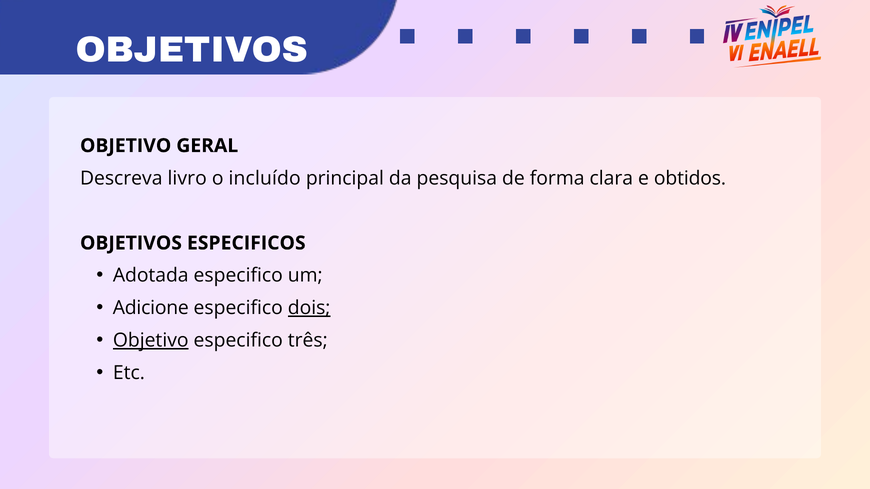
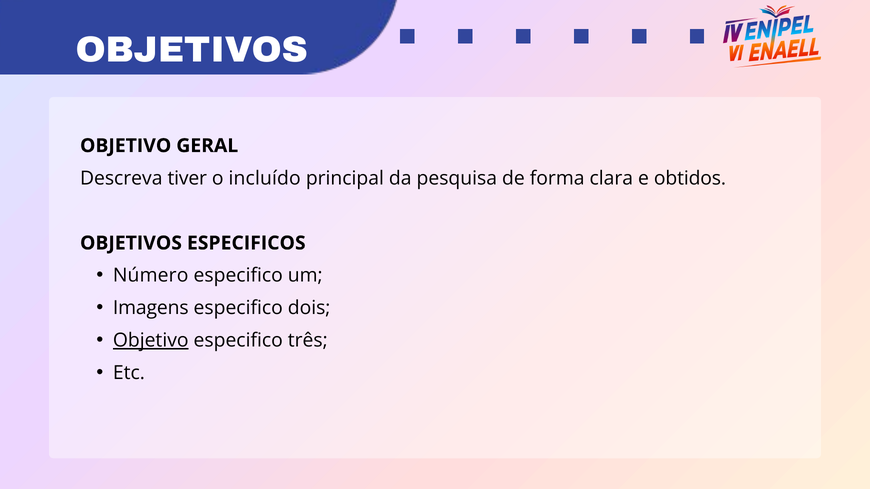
livro: livro -> tiver (187, 178)
Adotada: Adotada -> Número (151, 276)
Adicione: Adicione -> Imagens (151, 308)
dois underline: present -> none (309, 308)
